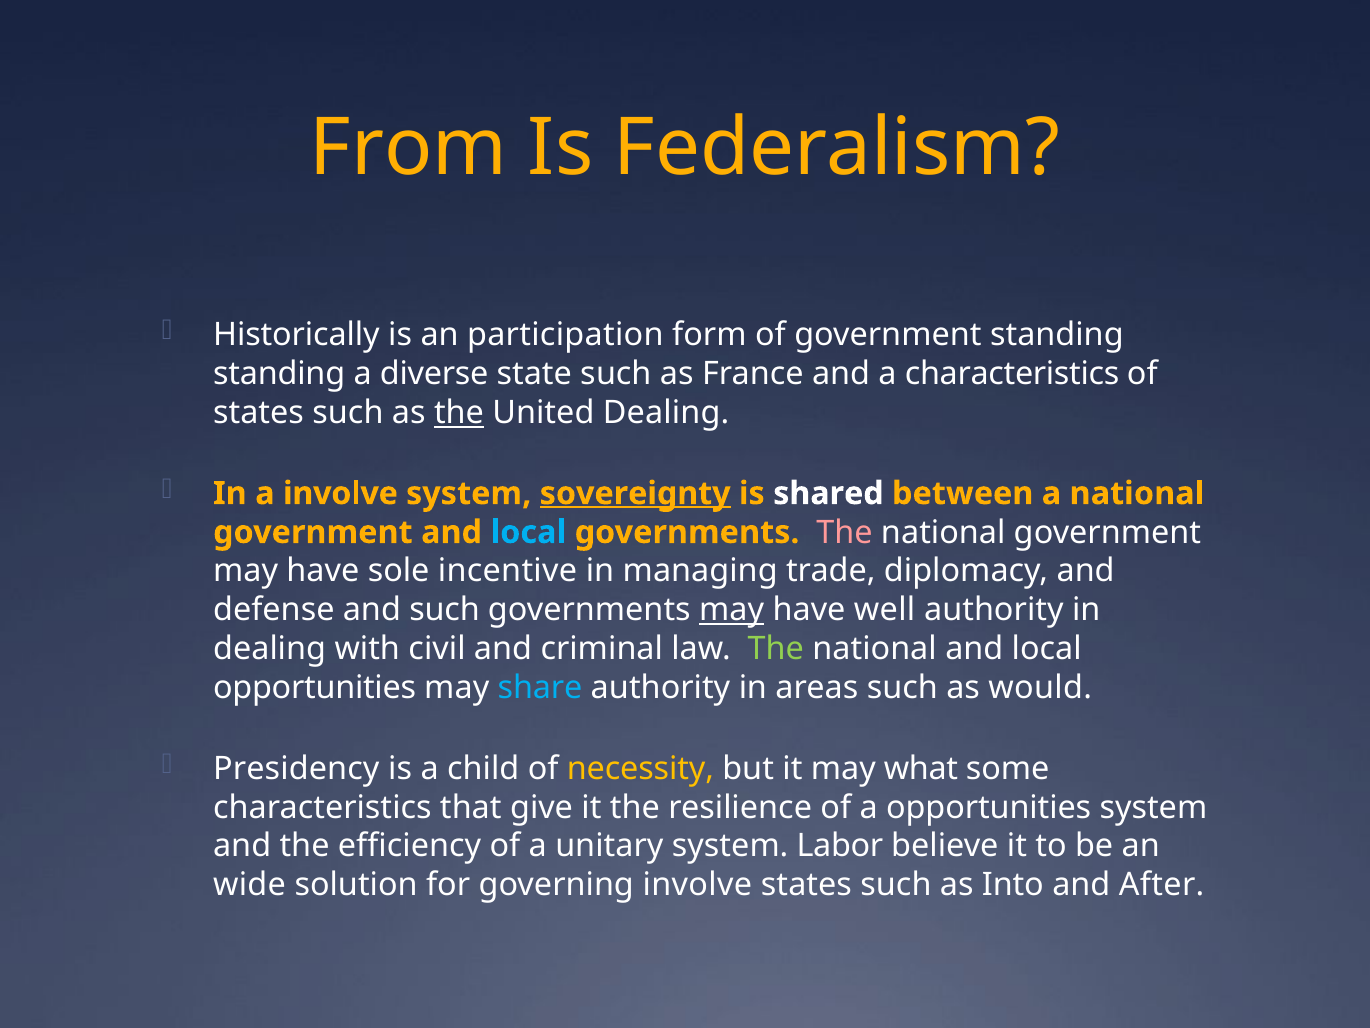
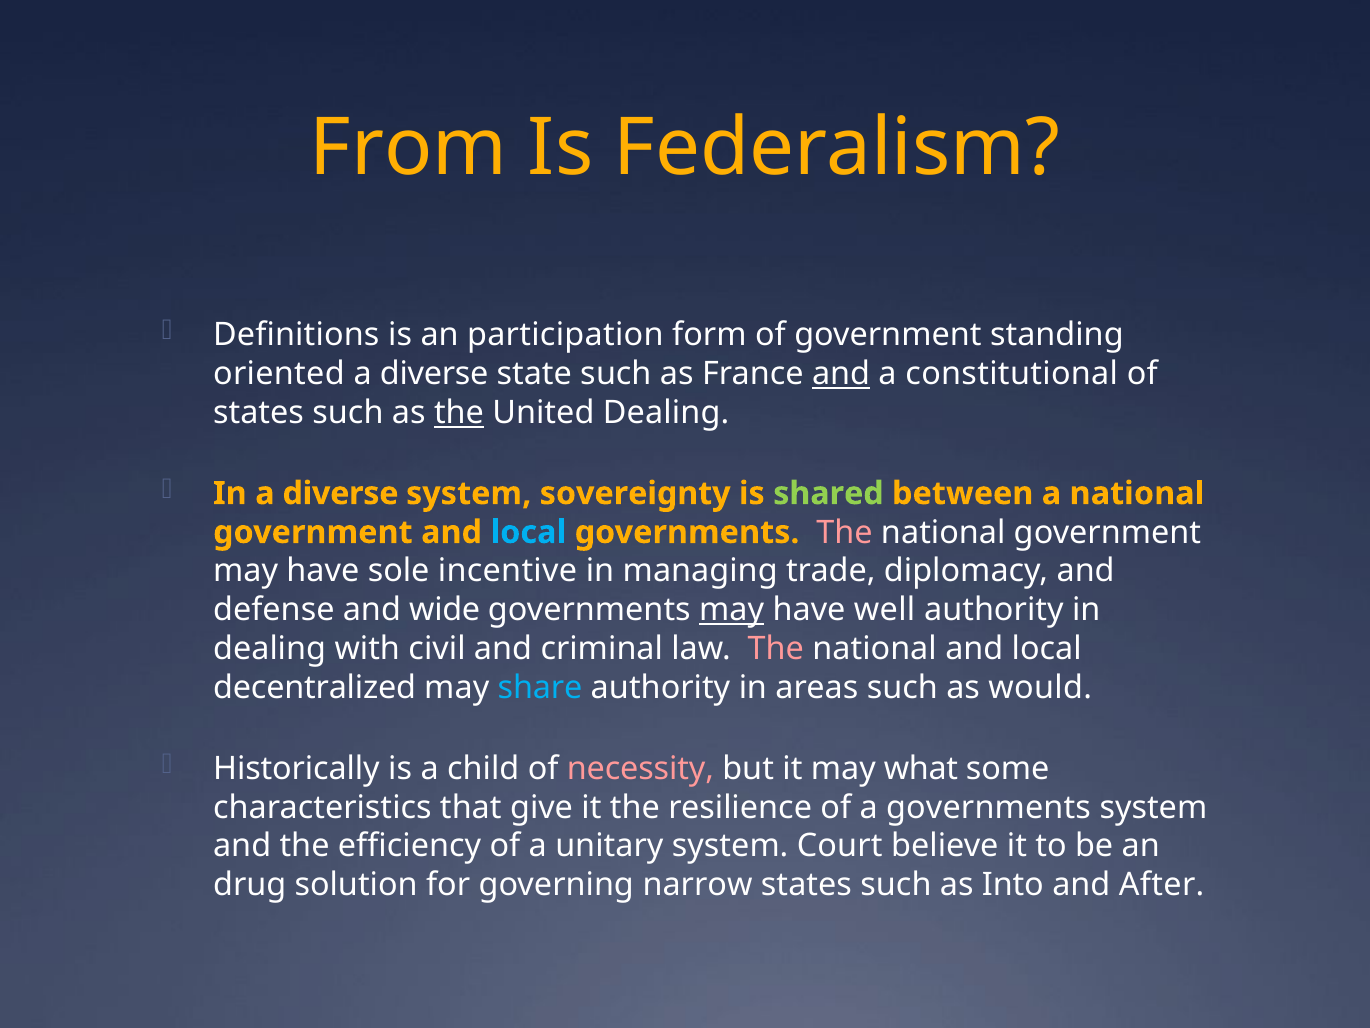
Historically: Historically -> Definitions (296, 335)
standing: standing -> oriented (279, 374)
and underline: none -> present (841, 374)
a characteristics: characteristics -> constitutional (1012, 374)
In a involve: involve -> diverse (340, 493)
sovereignty underline: present -> none (635, 493)
shared colour: white -> light green (828, 493)
and such: such -> wide (445, 610)
The colour: light green -> pink (776, 649)
opportunities: opportunities -> decentralized (315, 687)
Presidency: Presidency -> Historically (296, 768)
necessity colour: yellow -> pink (640, 768)
a opportunities: opportunities -> governments (989, 807)
Labor: Labor -> Court (840, 846)
wide: wide -> drug (250, 885)
governing involve: involve -> narrow (698, 885)
